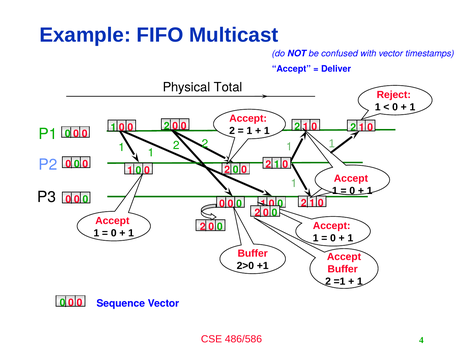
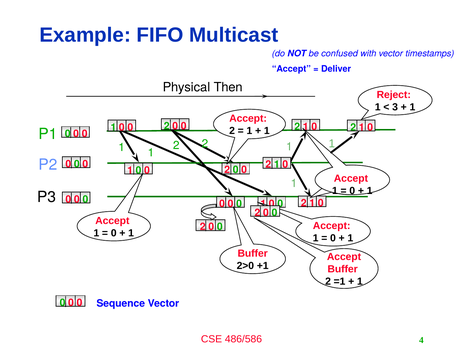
Total: Total -> Then (228, 87)
0: 0 -> 3 (395, 107)
